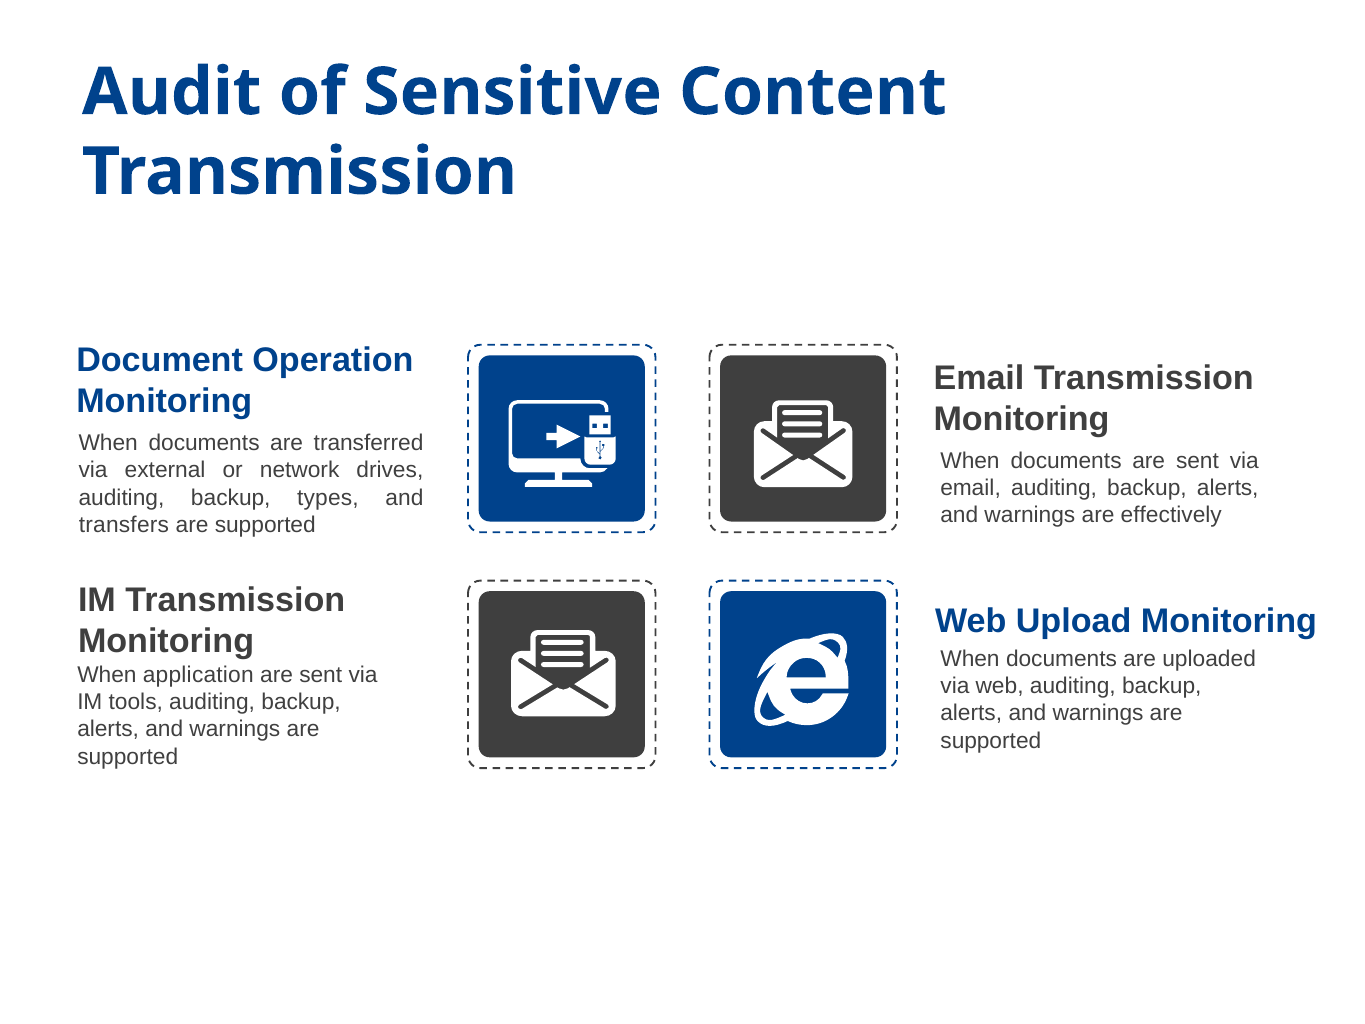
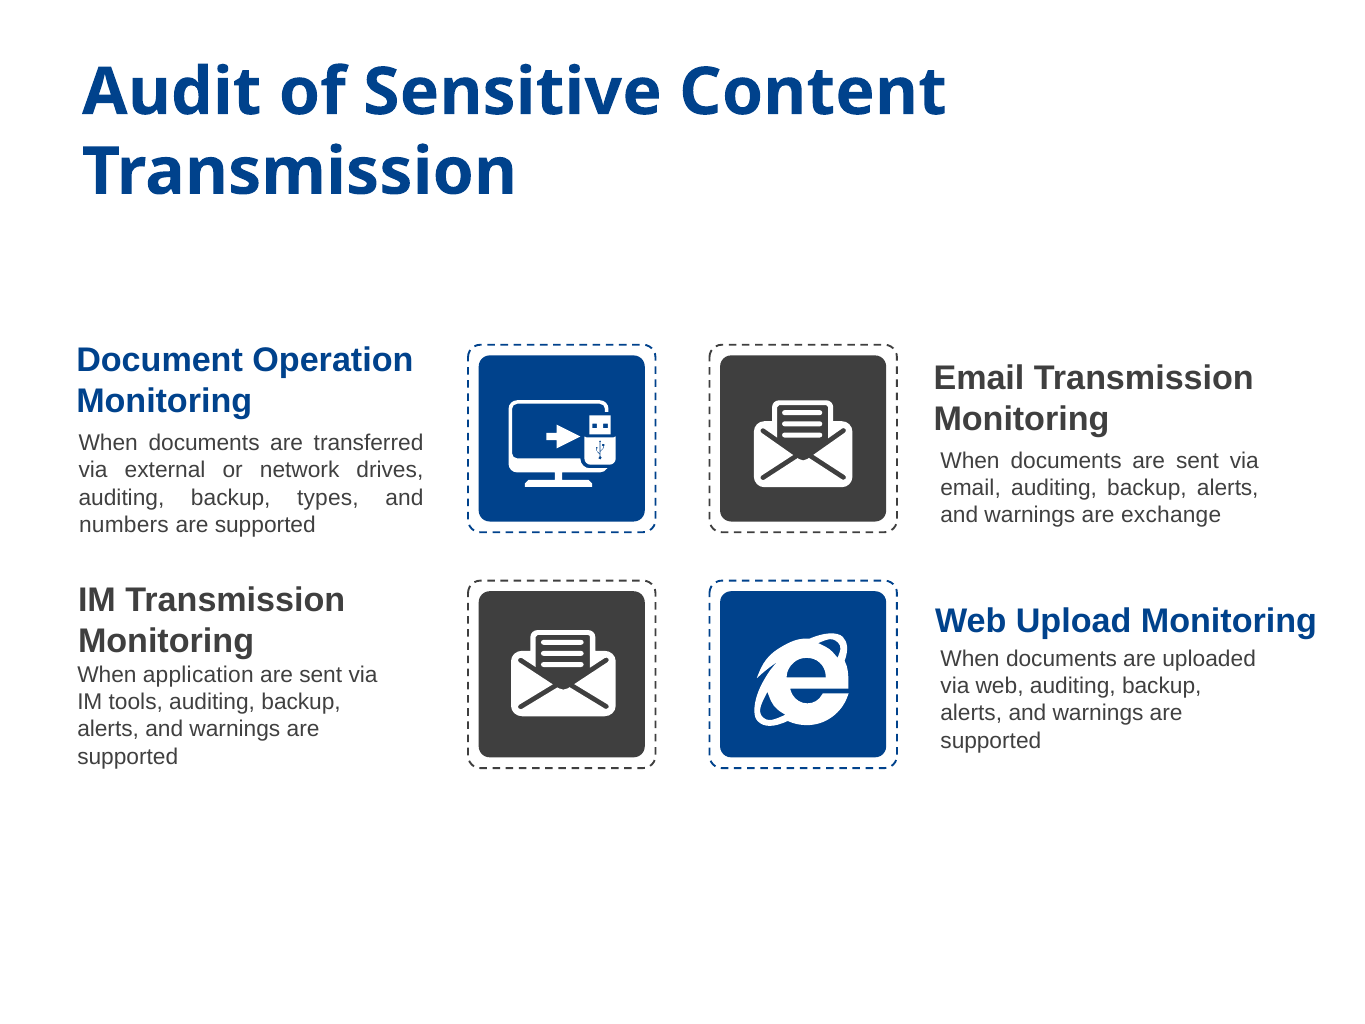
effectively: effectively -> exchange (1171, 515)
transfers: transfers -> numbers (124, 525)
